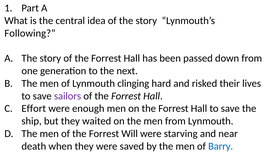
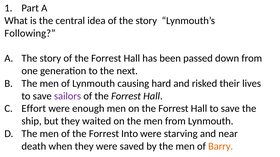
clinging: clinging -> causing (133, 84)
Will: Will -> Into (130, 134)
Barry colour: blue -> orange (221, 147)
